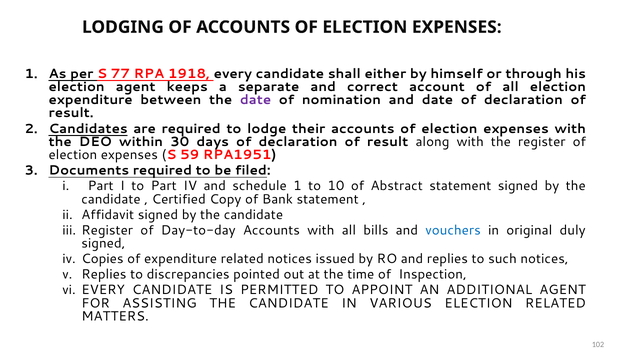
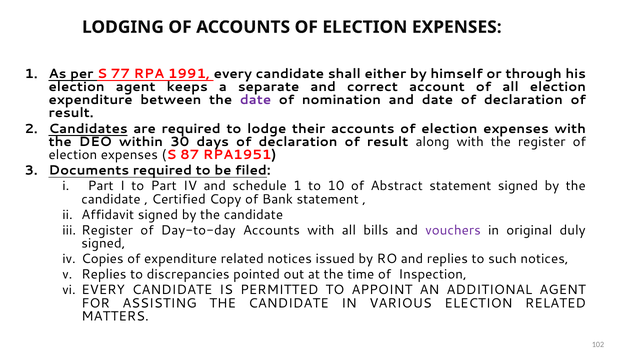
1918: 1918 -> 1991 (189, 74)
59: 59 -> 87 (190, 155)
vouchers colour: blue -> purple (453, 230)
